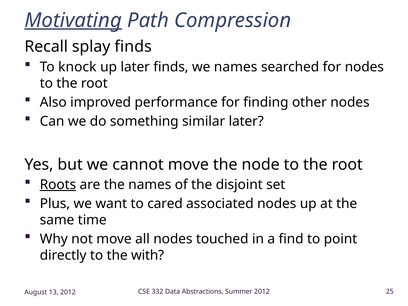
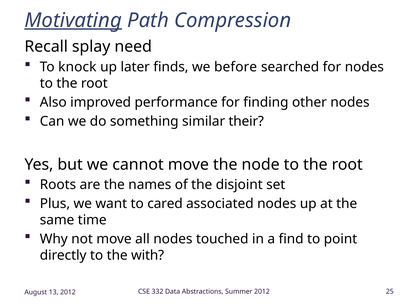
splay finds: finds -> need (133, 47)
we names: names -> before (236, 67)
similar later: later -> their (246, 121)
Roots underline: present -> none (58, 185)
